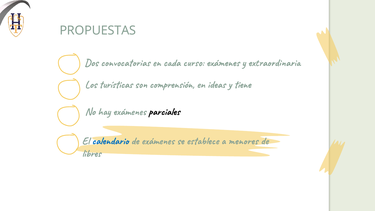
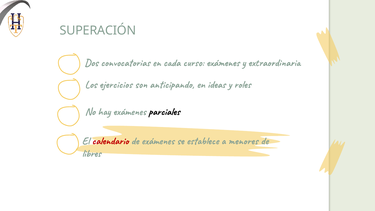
PROPUESTAS: PROPUESTAS -> SUPERACIÓN (98, 30)
turísticas: turísticas -> ejercicios (116, 84)
comprensión: comprensión -> anticipando (172, 84)
tiene: tiene -> roles (242, 84)
calendario colour: blue -> red (110, 141)
